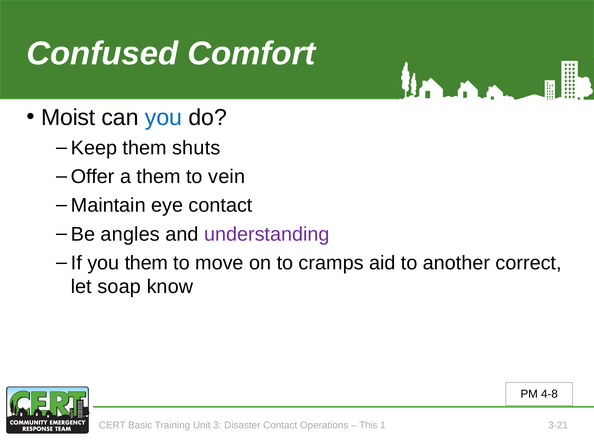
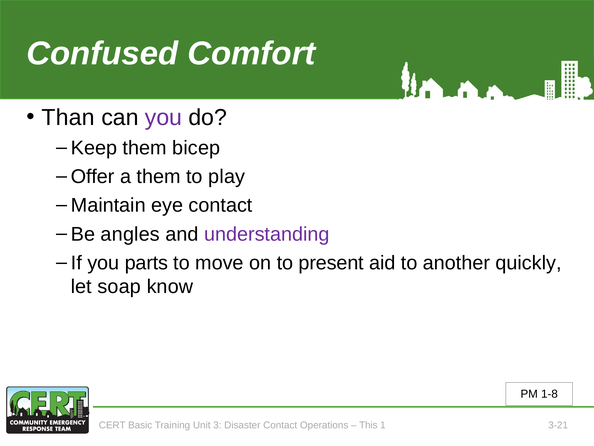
Moist: Moist -> Than (68, 117)
you colour: blue -> purple (164, 117)
shuts: shuts -> bicep (196, 148)
vein: vein -> play (227, 176)
you them: them -> parts (146, 263)
cramps: cramps -> present (331, 263)
correct: correct -> quickly (529, 263)
4-8: 4-8 -> 1-8 (549, 394)
